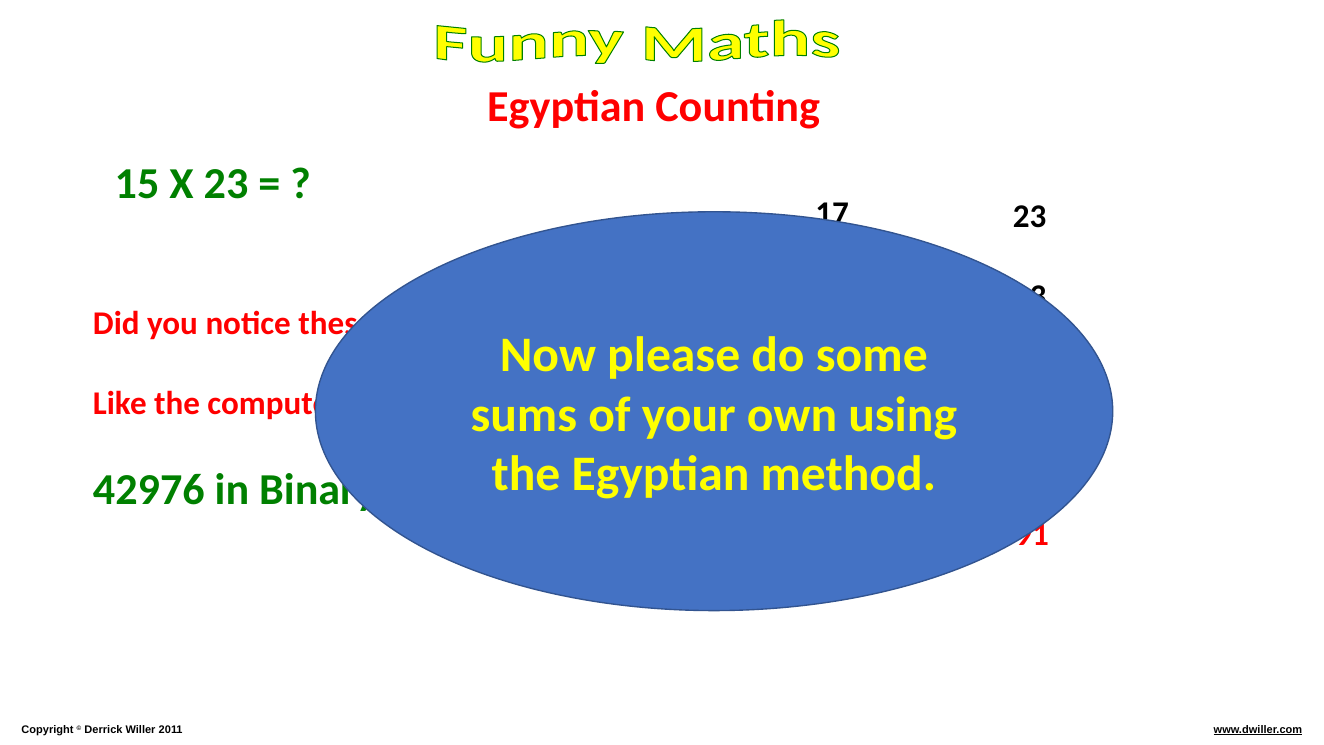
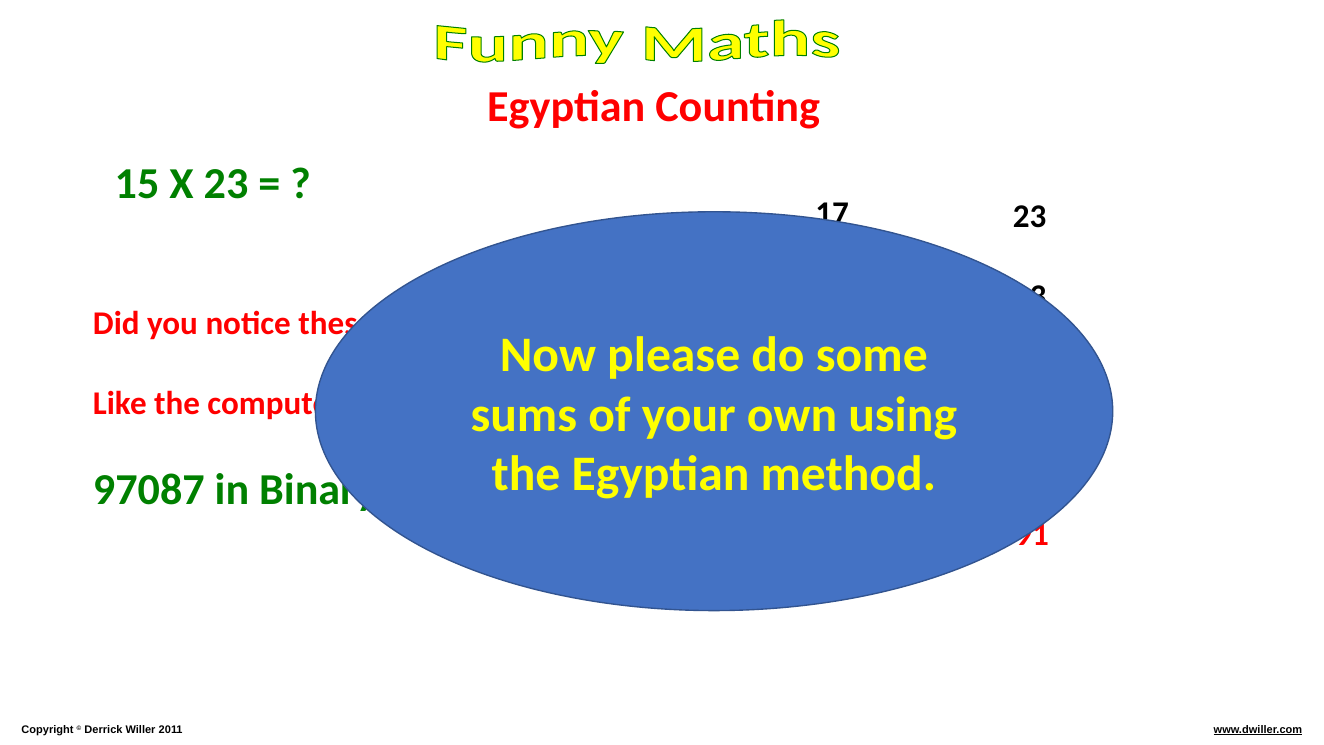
42976: 42976 -> 97087 (149, 490)
